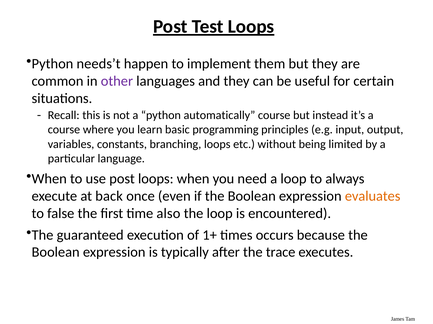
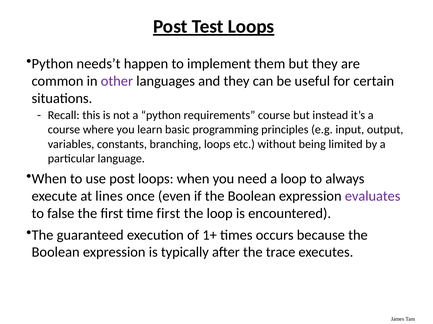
automatically: automatically -> requirements (219, 116)
back: back -> lines (109, 197)
evaluates colour: orange -> purple (373, 197)
time also: also -> first (168, 214)
